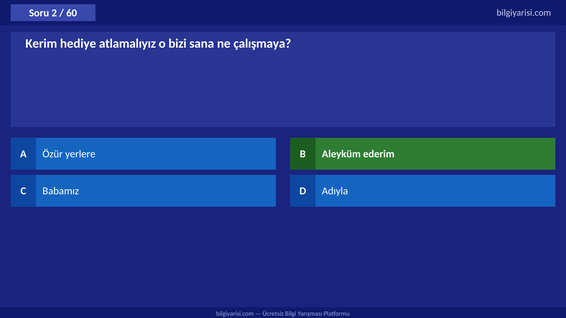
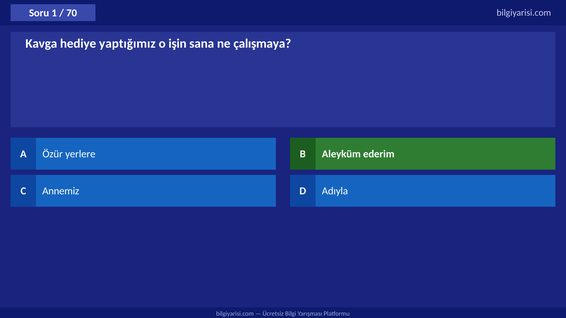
2: 2 -> 1 (54, 13)
60: 60 -> 70 (72, 13)
Kerim: Kerim -> Kavga (41, 44)
atlamalıyız: atlamalıyız -> yaptığımız (127, 44)
bizi: bizi -> işin (178, 44)
Babamız: Babamız -> Annemiz (61, 191)
